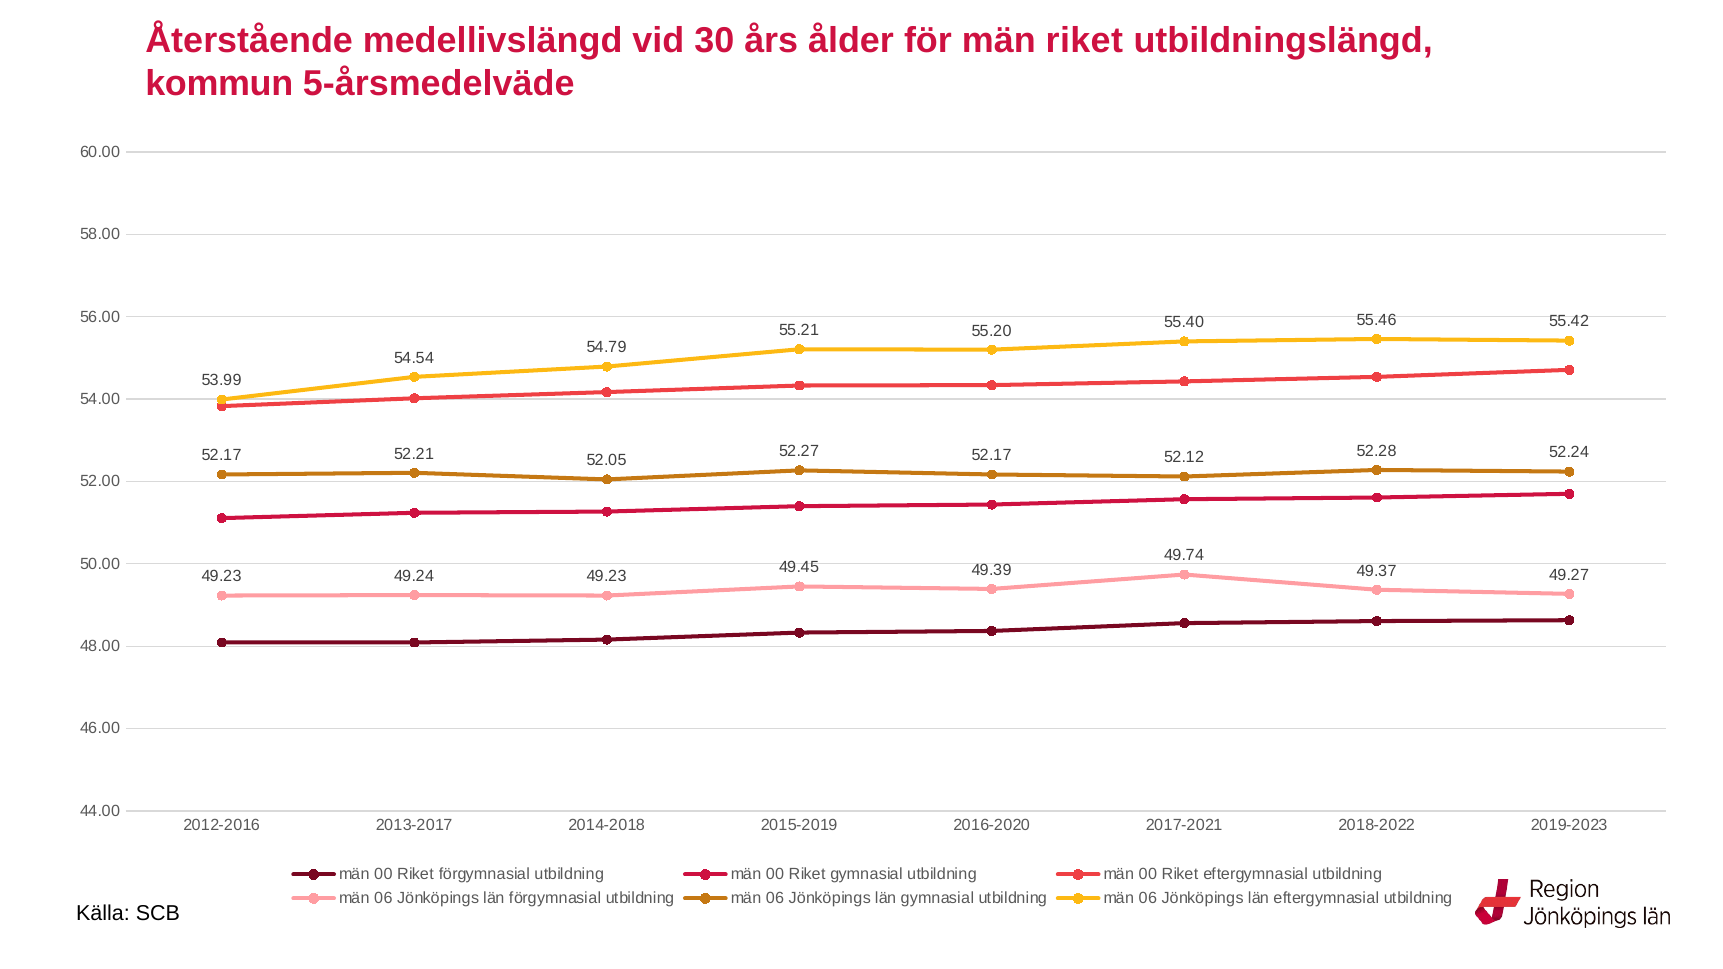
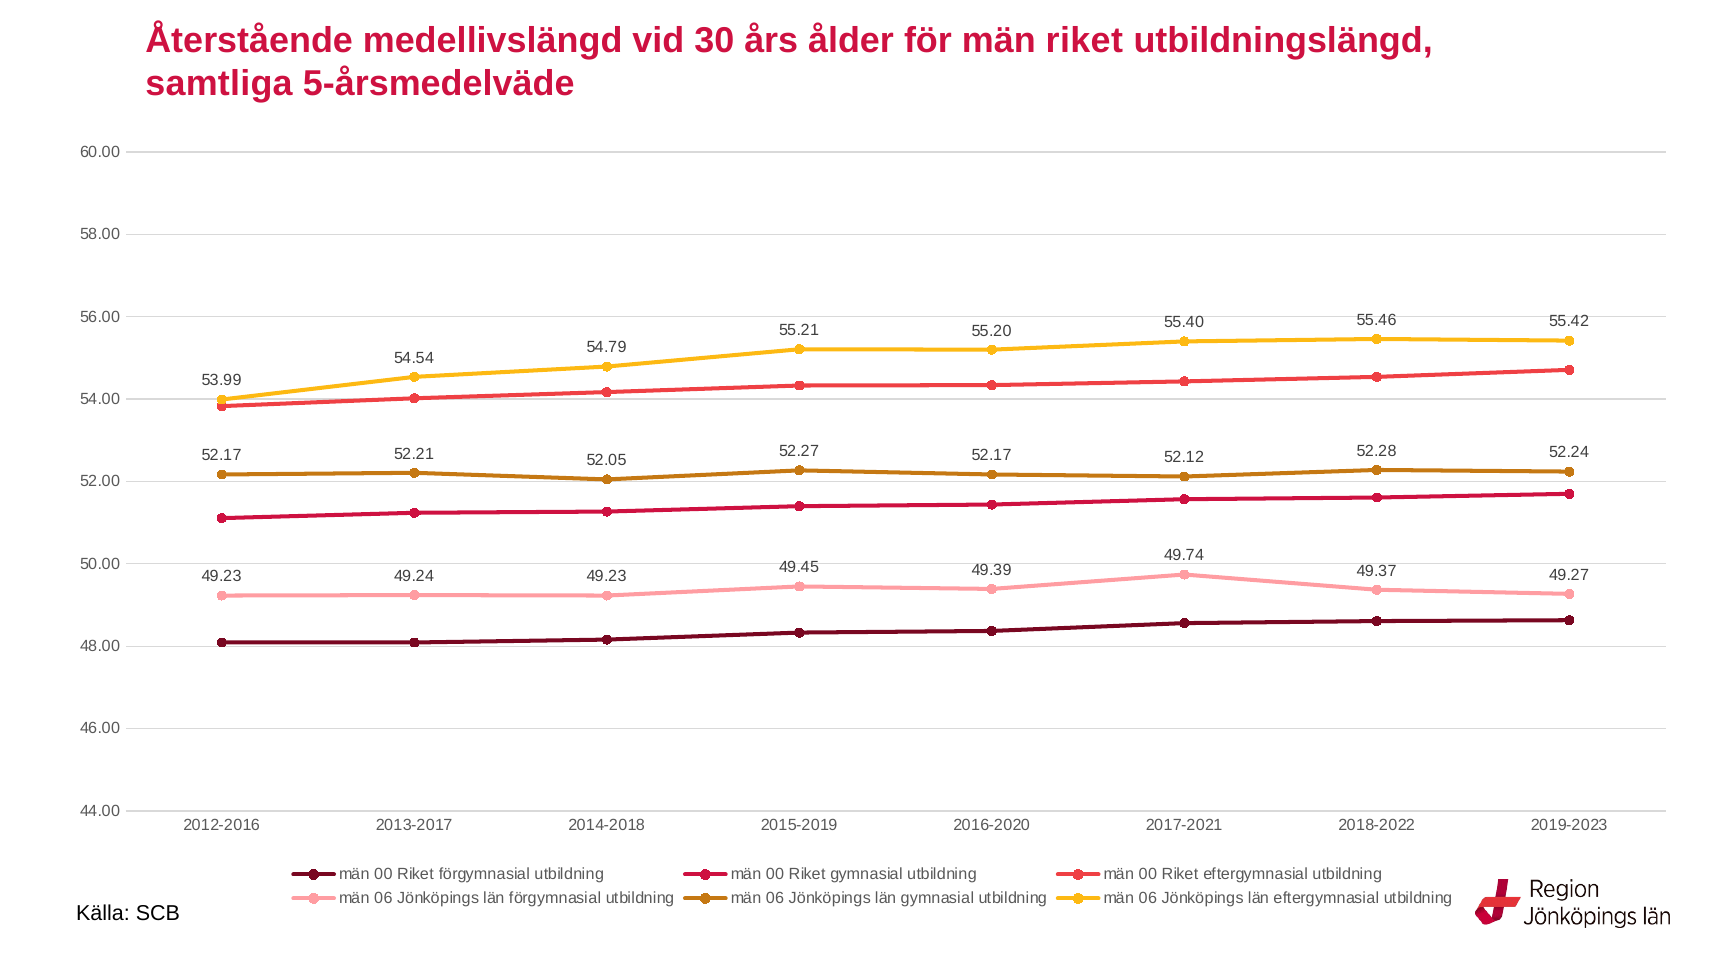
kommun: kommun -> samtliga (219, 84)
